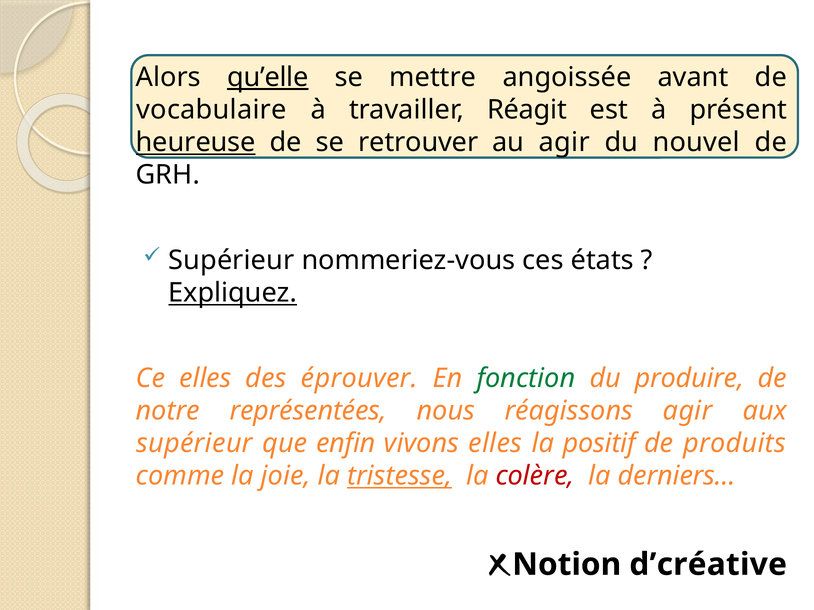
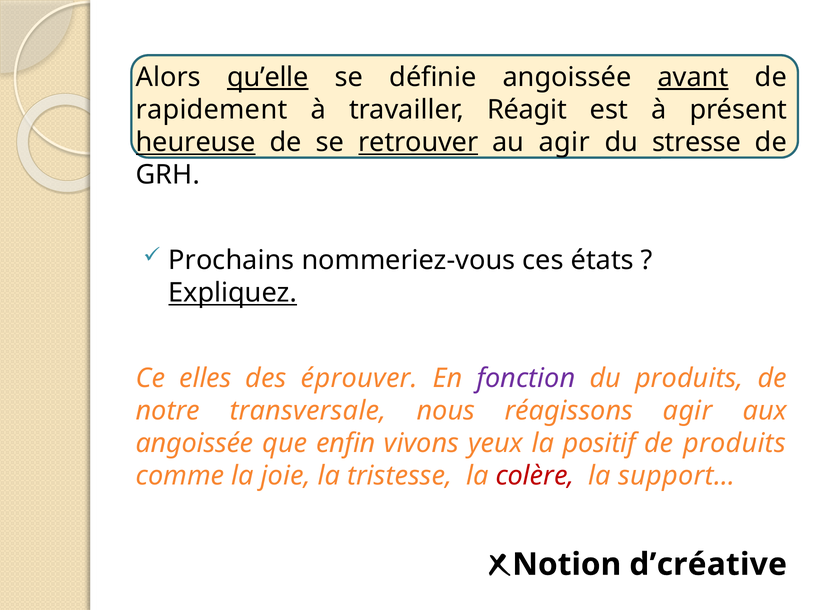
mettre: mettre -> définie (433, 77)
avant underline: none -> present (693, 77)
vocabulaire: vocabulaire -> rapidement (212, 110)
retrouver underline: none -> present (418, 143)
nouvel: nouvel -> stresse (697, 143)
Supérieur: Supérieur -> Prochains (231, 261)
fonction colour: green -> purple (526, 379)
du produire: produire -> produits (689, 379)
représentées: représentées -> transversale (308, 411)
supérieur: supérieur -> angoissée (195, 444)
vivons elles: elles -> yeux (495, 444)
tristesse underline: present -> none (400, 476)
derniers…: derniers… -> support… (677, 476)
